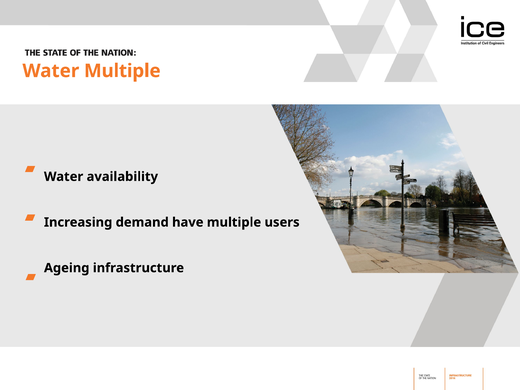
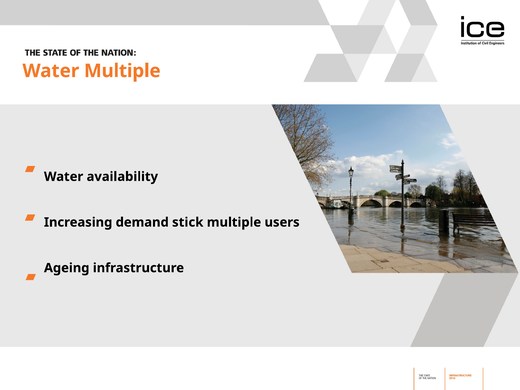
have: have -> stick (188, 222)
